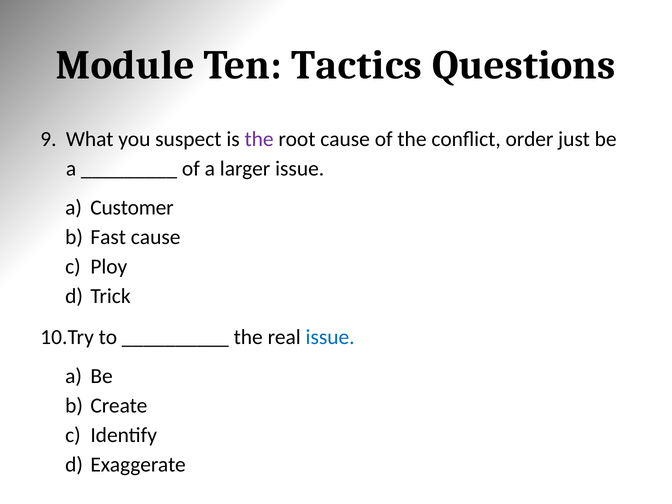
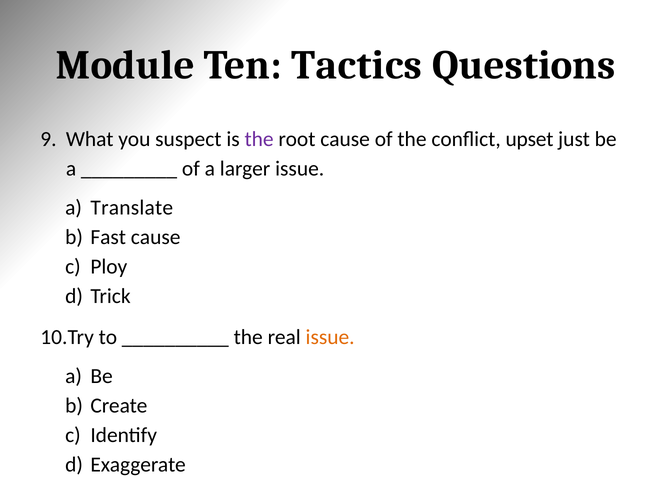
order: order -> upset (530, 139)
Customer: Customer -> Translate (132, 208)
issue colour: blue -> orange (330, 337)
